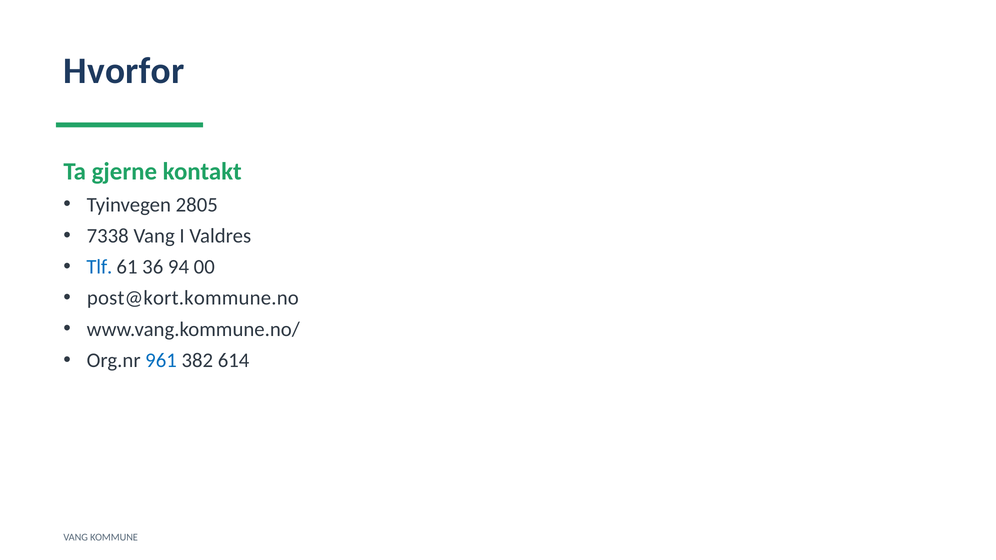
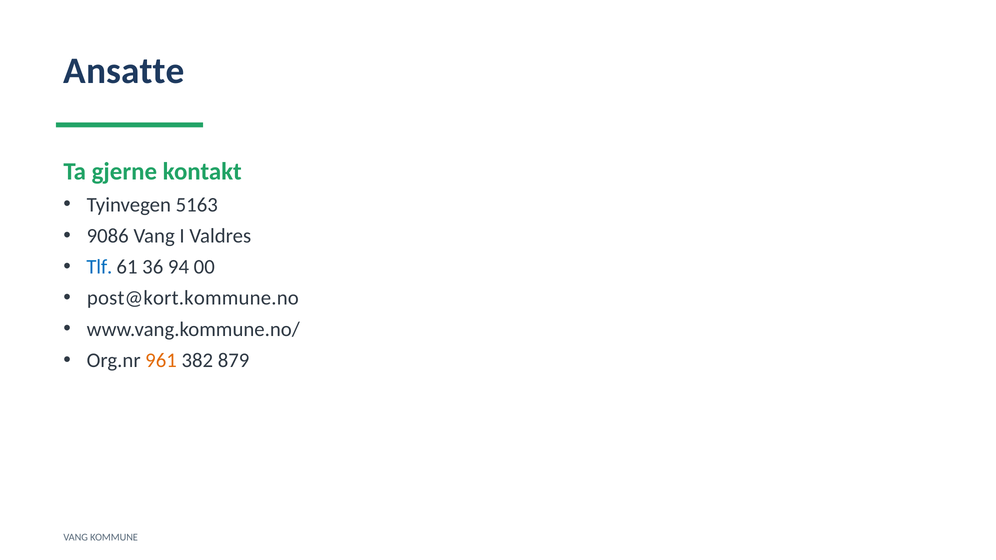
Hvorfor: Hvorfor -> Ansatte (124, 71)
2805: 2805 -> 5163 (197, 205)
7338: 7338 -> 9086 (108, 236)
961 colour: blue -> orange (161, 361)
614: 614 -> 879 (234, 361)
